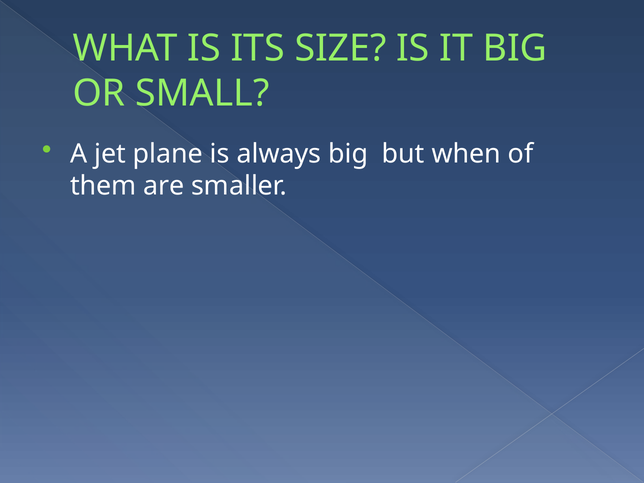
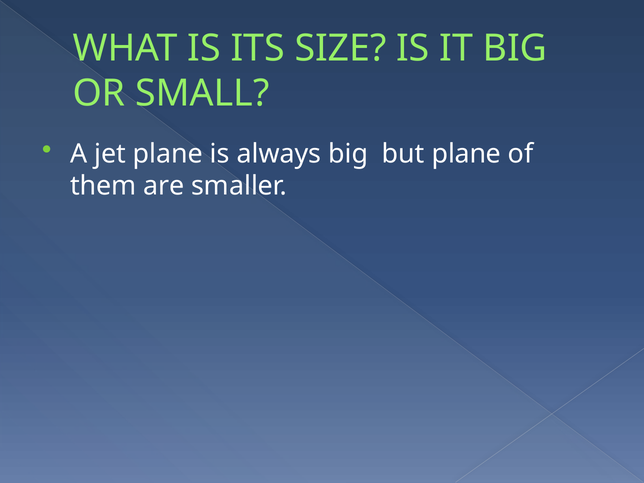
but when: when -> plane (466, 154)
